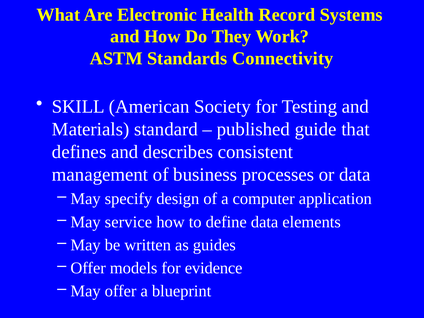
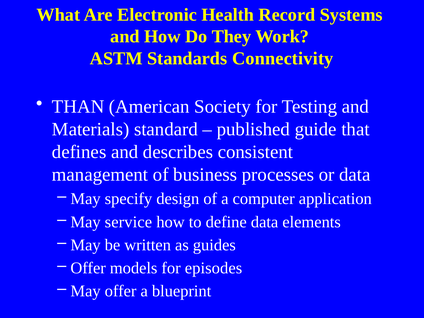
SKILL: SKILL -> THAN (78, 107)
evidence: evidence -> episodes (214, 268)
